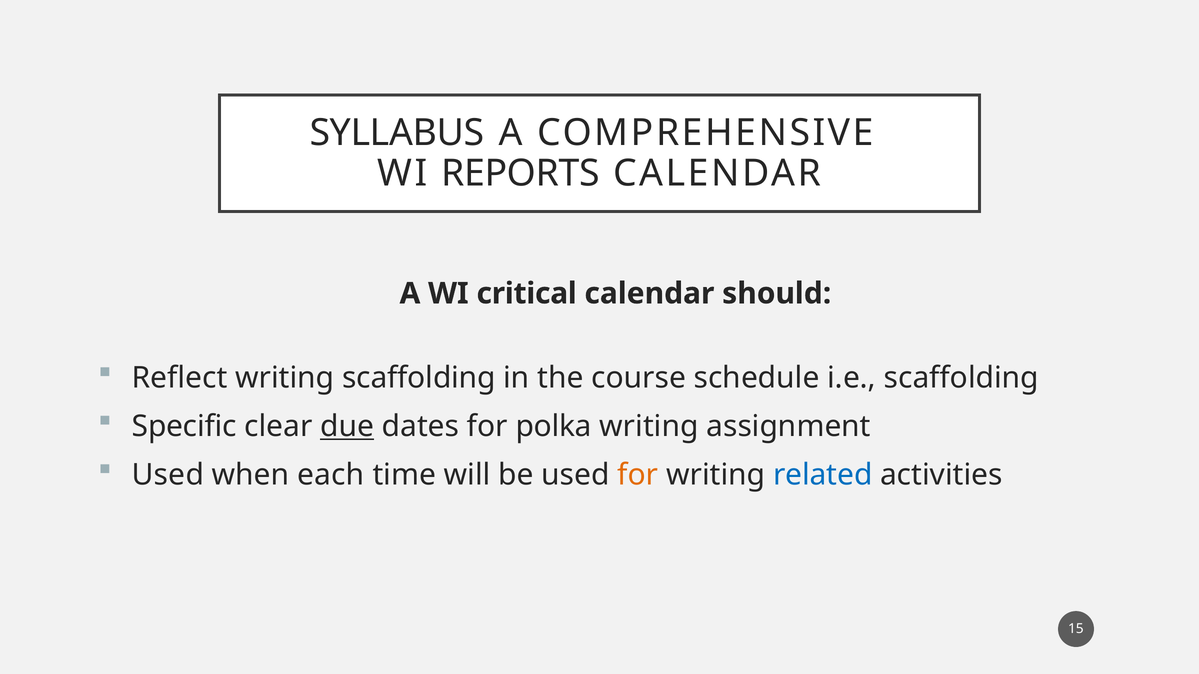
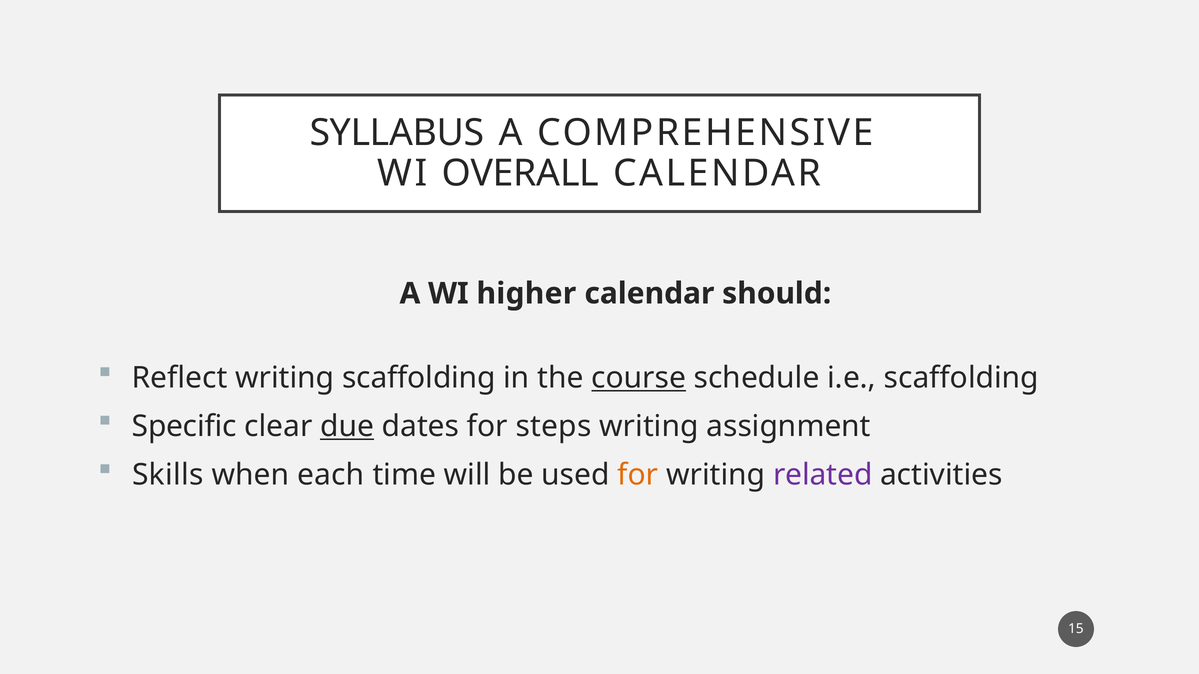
REPORTS: REPORTS -> OVERALL (520, 173)
critical: critical -> higher (526, 294)
course underline: none -> present (639, 378)
polka: polka -> steps (553, 427)
Used: Used -> Skills (168, 475)
related colour: blue -> purple (823, 475)
